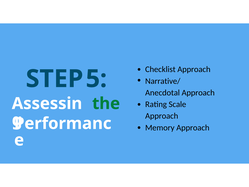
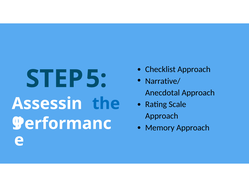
the colour: green -> blue (106, 103)
